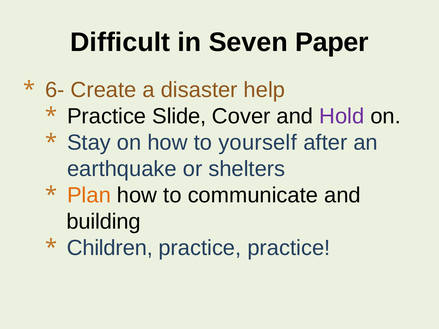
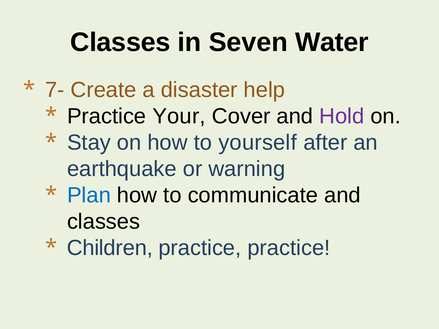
Difficult: Difficult -> Classes (120, 42)
Paper: Paper -> Water (332, 42)
6-: 6- -> 7- (55, 90)
Slide: Slide -> Your (179, 116)
shelters: shelters -> warning (247, 169)
Plan colour: orange -> blue (89, 195)
building: building -> classes (104, 222)
